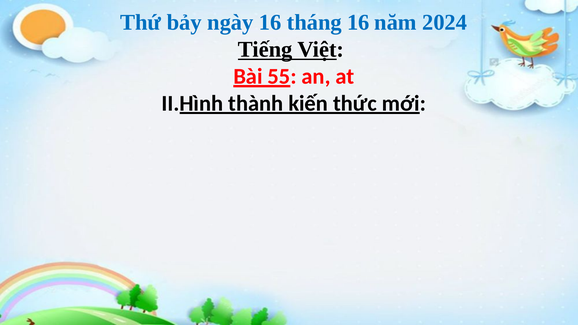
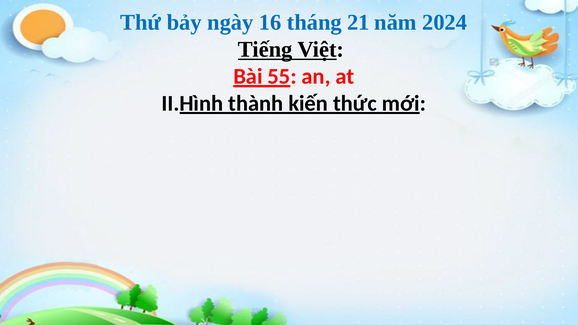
tháng 16: 16 -> 21 (358, 22)
